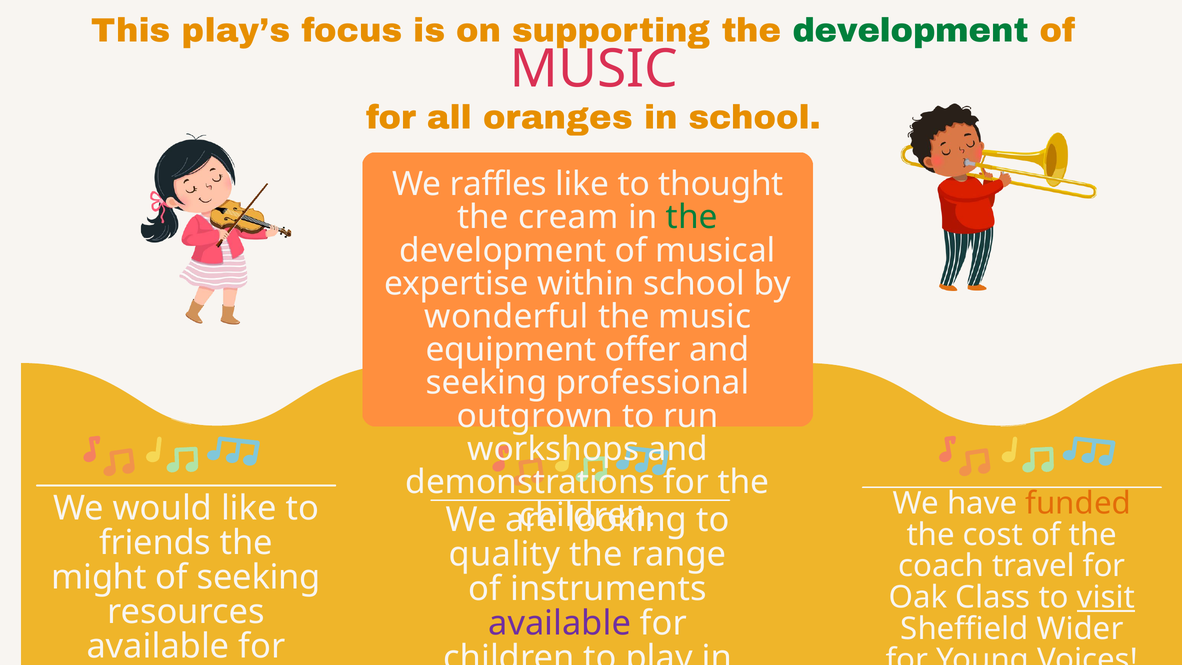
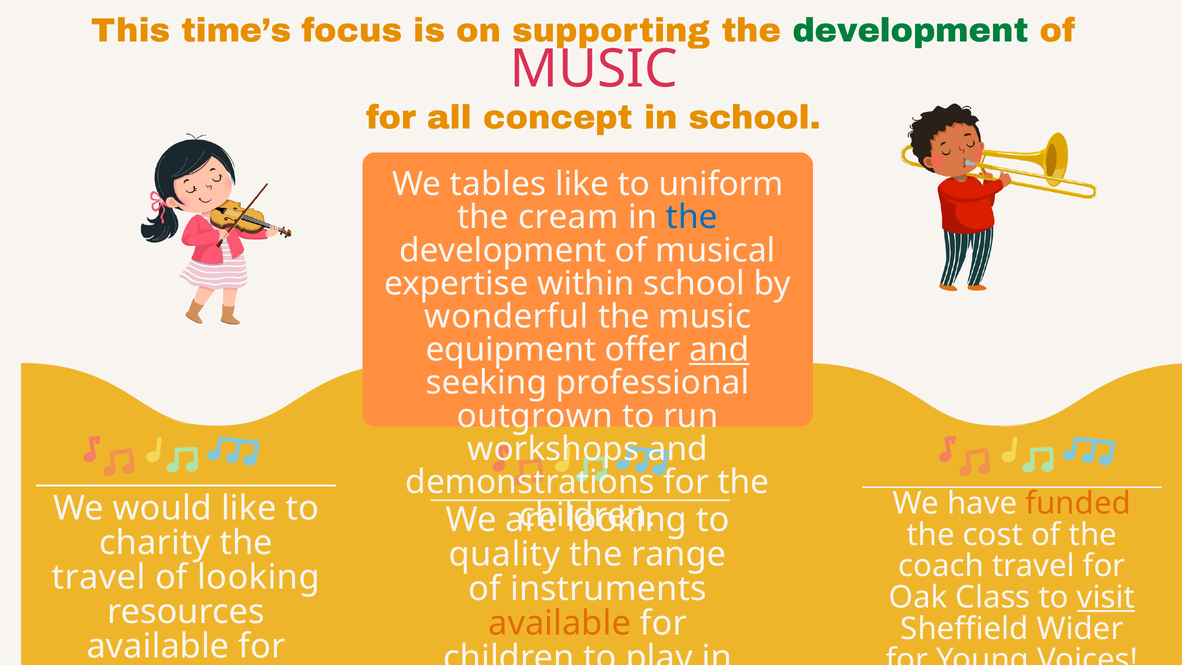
play’s: play’s -> time’s (236, 31)
oranges: oranges -> concept (558, 118)
raffles: raffles -> tables (498, 184)
thought: thought -> uniform (721, 184)
the colour: green -> blue (692, 217)
and underline: none -> present (719, 350)
friends: friends -> charity (155, 543)
might: might -> travel (99, 577)
of seeking: seeking -> looking (258, 577)
available colour: purple -> orange (560, 623)
